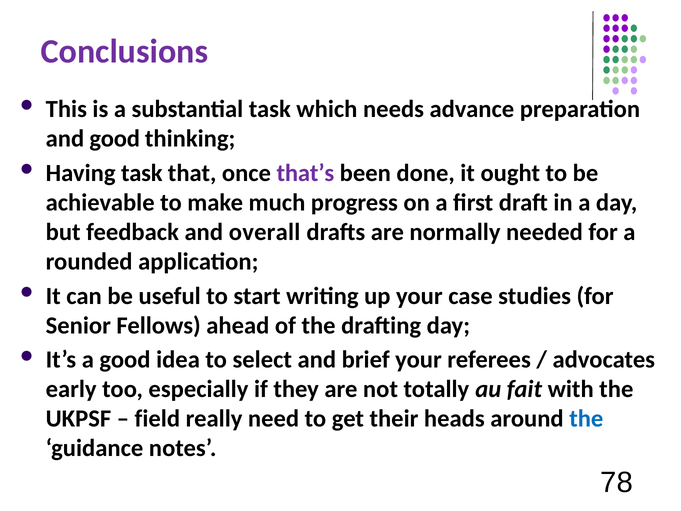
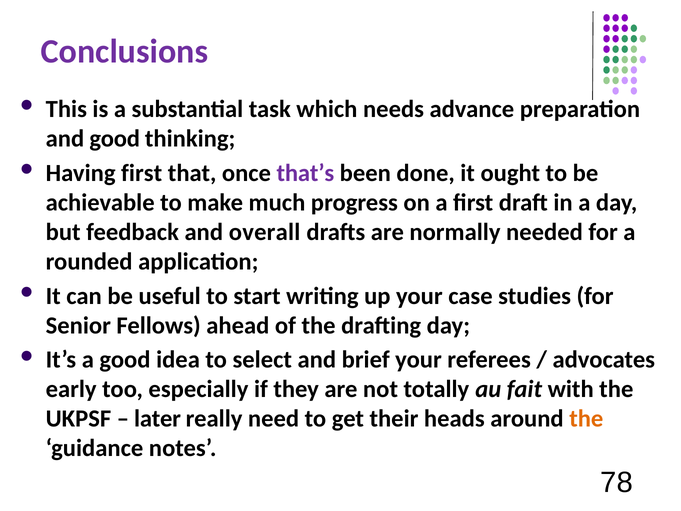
Having task: task -> first (142, 173)
field: field -> later (157, 419)
the colour: blue -> orange (586, 419)
